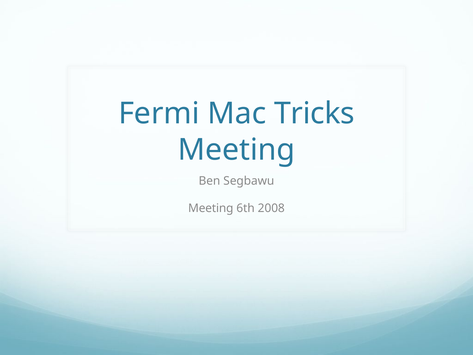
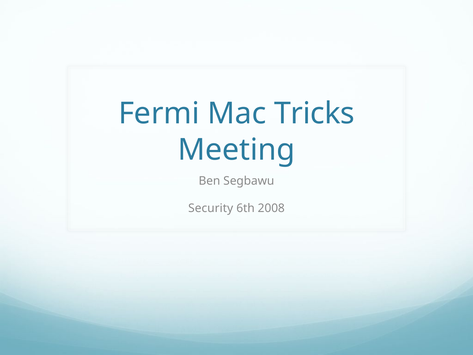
Meeting: Meeting -> Security (211, 208)
